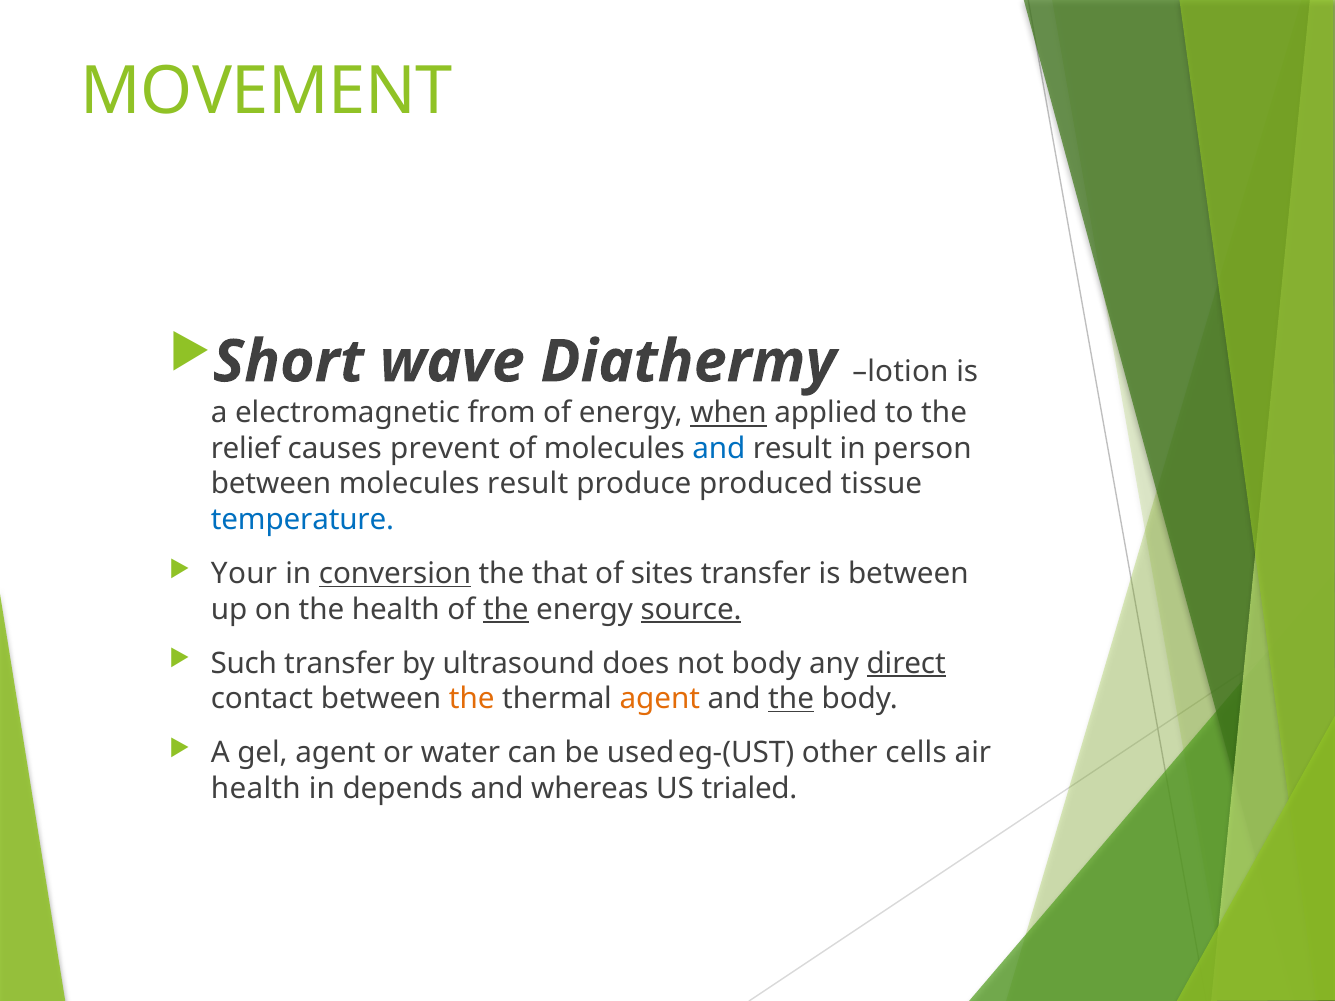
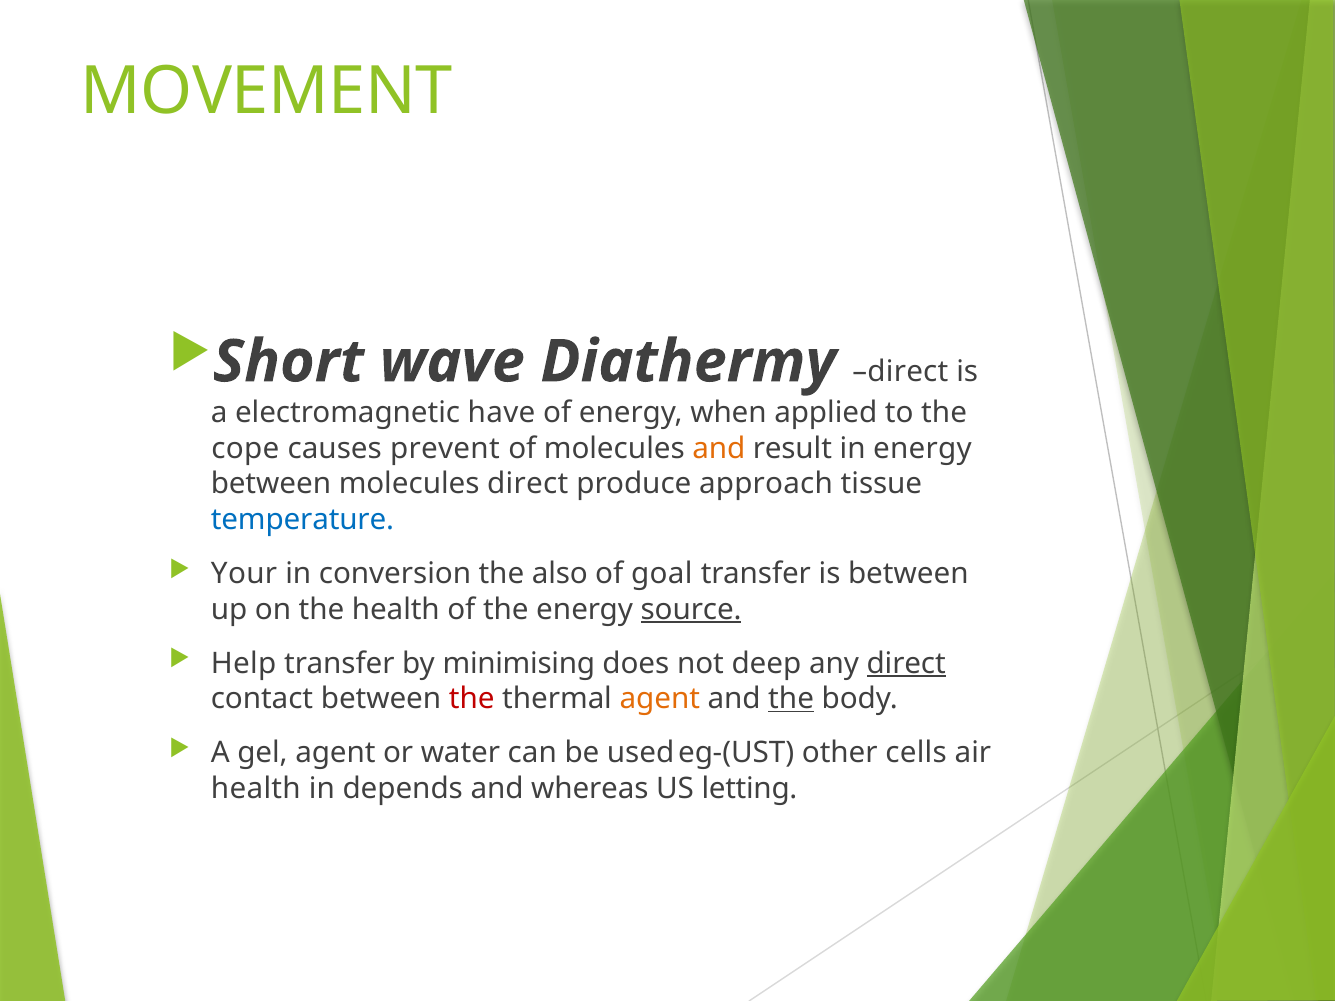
Diathermy lotion: lotion -> direct (900, 372)
from: from -> have (502, 413)
when underline: present -> none (728, 413)
relief: relief -> cope (245, 449)
and colour: blue -> orange (719, 449)
in person: person -> energy (923, 449)
molecules result: result -> direct (528, 484)
produced: produced -> approach (766, 484)
conversion underline: present -> none (395, 574)
that: that -> also (560, 574)
sites: sites -> goal (662, 574)
the underline: present -> none (506, 609)
Such: Such -> Help (244, 663)
ultrasound: ultrasound -> minimising (519, 663)
not body: body -> deep (766, 663)
the colour: orange -> red (472, 699)
trialed: trialed -> letting (749, 789)
